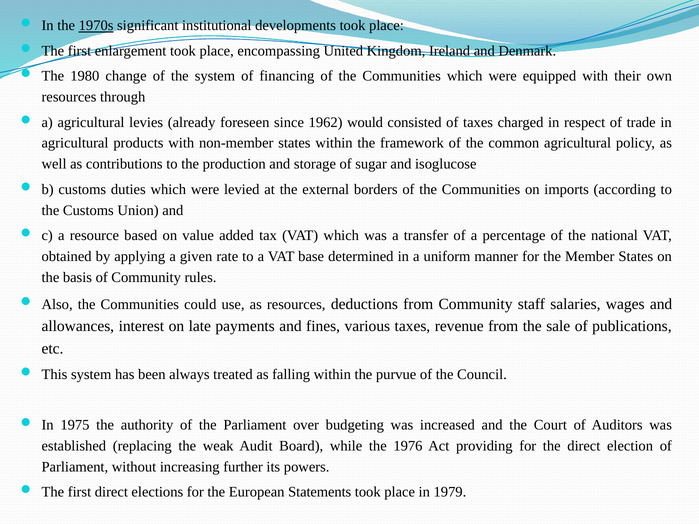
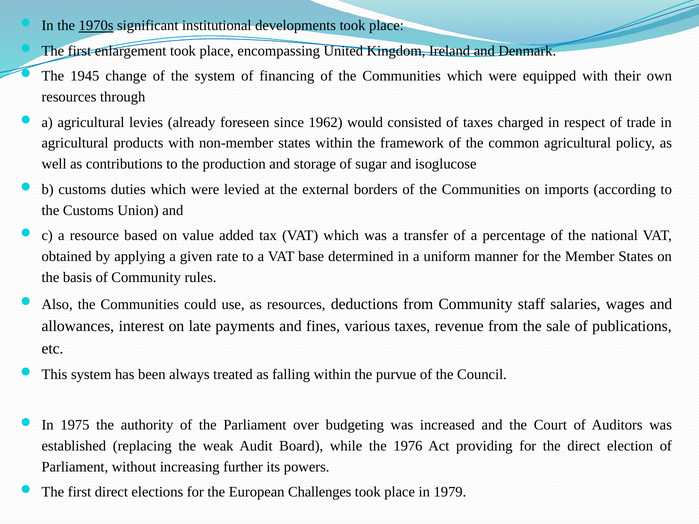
1980: 1980 -> 1945 (85, 76)
Statements: Statements -> Challenges (320, 492)
